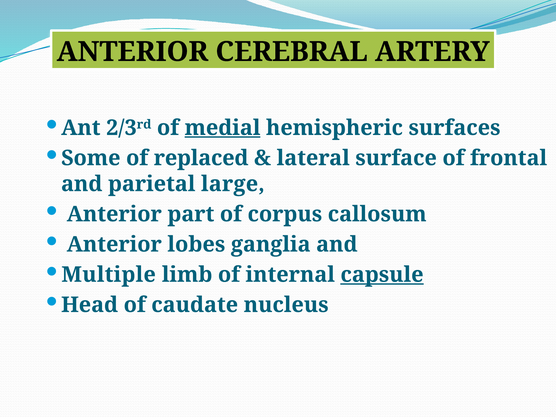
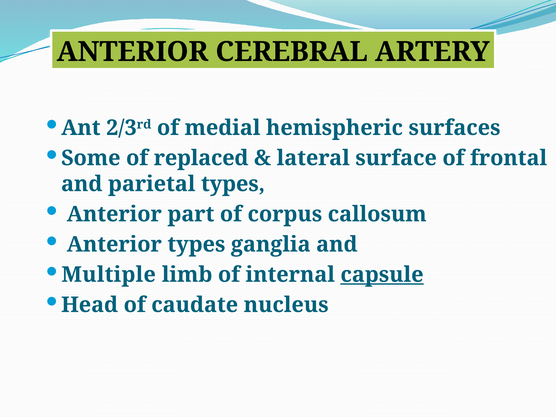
medial underline: present -> none (223, 128)
parietal large: large -> types (233, 184)
Anterior lobes: lobes -> types (196, 244)
